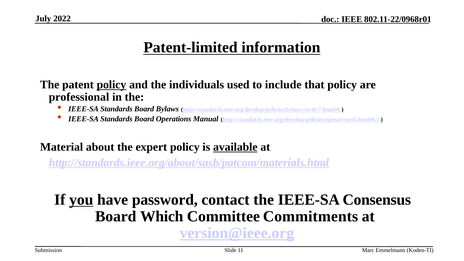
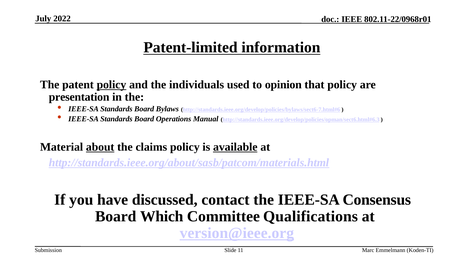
include: include -> opinion (283, 85)
professional: professional -> presentation (79, 97)
about underline: none -> present (100, 147)
expert: expert -> claims (151, 147)
you underline: present -> none (81, 200)
password: password -> discussed (165, 200)
Commitments: Commitments -> Qualifications (311, 216)
